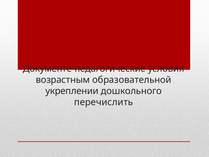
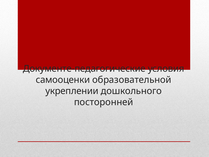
возрастным: возрастным -> самооценки (63, 80)
перечислить: перечислить -> посторонней (104, 102)
